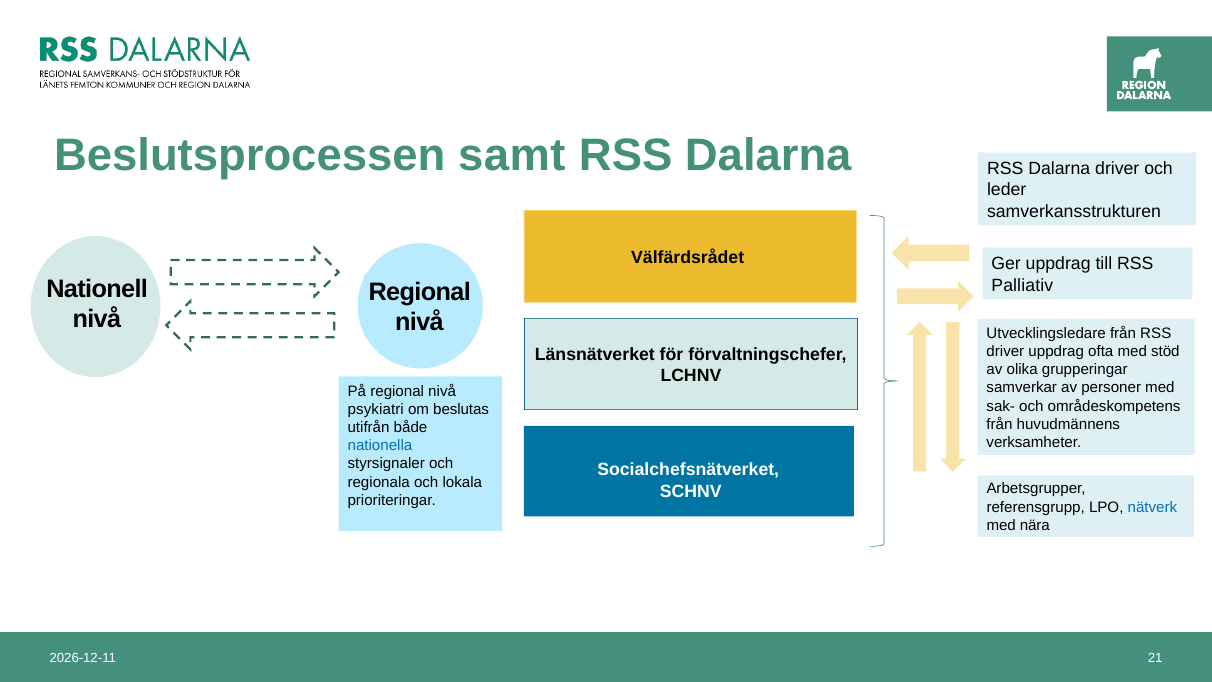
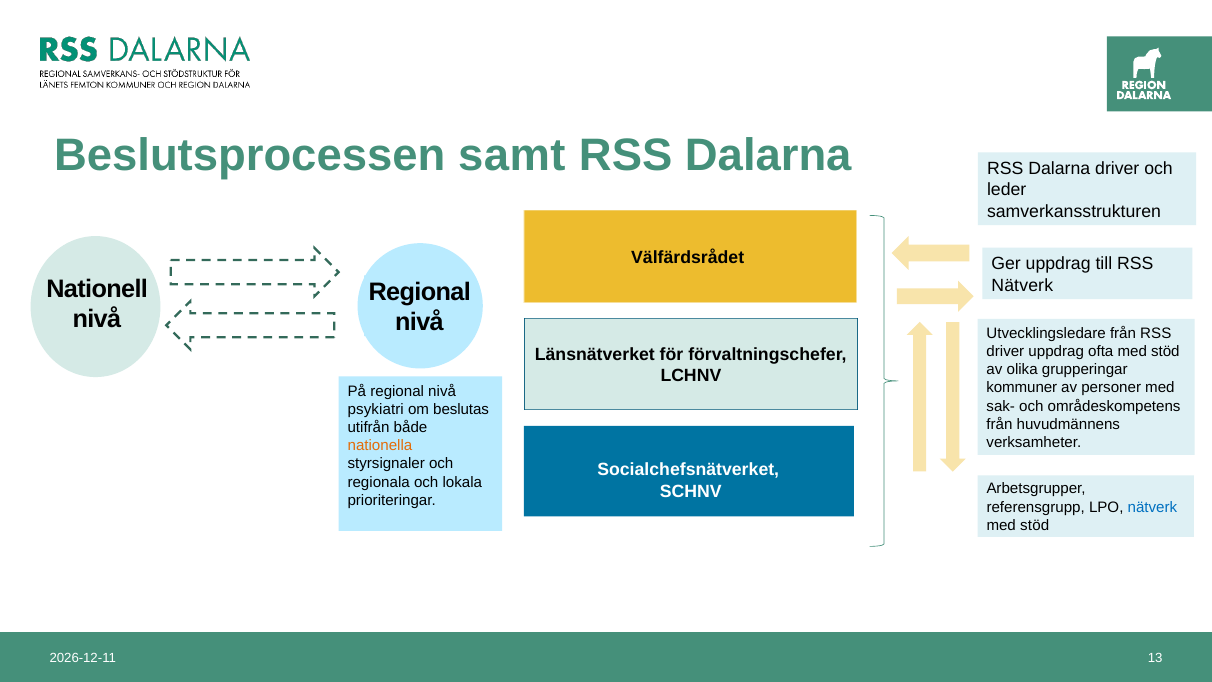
Palliativ: Palliativ -> Nätverk (1022, 285)
samverkar: samverkar -> kommuner (1022, 388)
nationella colour: blue -> orange (380, 445)
nära: nära -> stöd (1035, 525)
21: 21 -> 13 (1155, 658)
